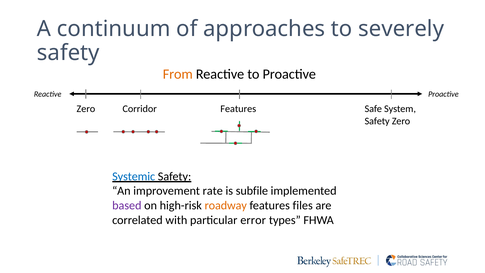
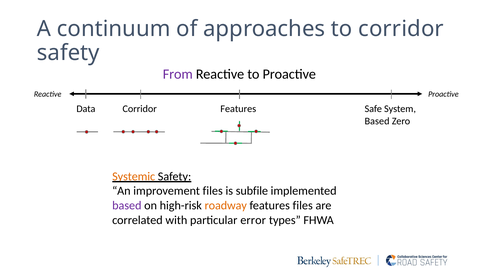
to severely: severely -> corridor (401, 29)
From colour: orange -> purple (178, 74)
Zero: Zero -> Data (86, 109)
Safety: Safety -> Based (377, 121)
Systemic colour: blue -> orange (134, 176)
improvement rate: rate -> files (213, 191)
